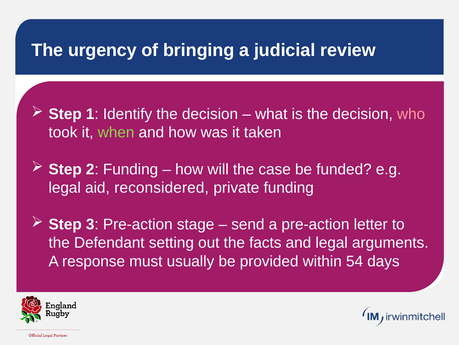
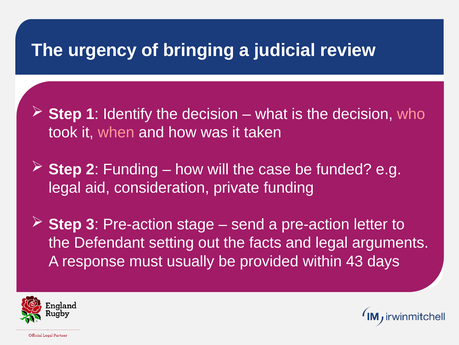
when colour: light green -> pink (116, 132)
reconsidered: reconsidered -> consideration (162, 187)
54: 54 -> 43 (355, 261)
